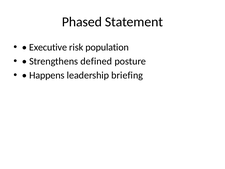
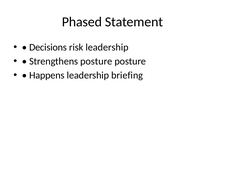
Executive: Executive -> Decisions (48, 47)
risk population: population -> leadership (107, 47)
Strengthens defined: defined -> posture (96, 61)
